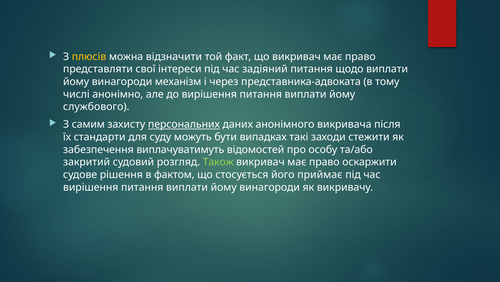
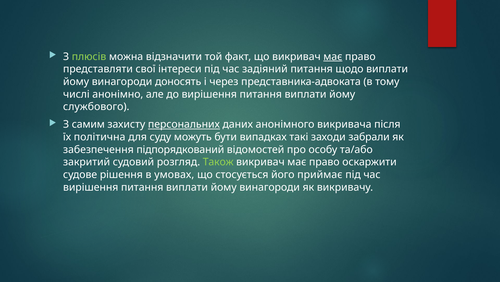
плюсів colour: yellow -> light green (89, 56)
має underline: none -> present (333, 56)
механізм: механізм -> доносять (178, 81)
стандарти: стандарти -> політична (100, 137)
стежити: стежити -> забрали (369, 137)
виплачуватимуть: виплачуватимуть -> підпорядкований (180, 149)
фактом: фактом -> умовах (174, 174)
